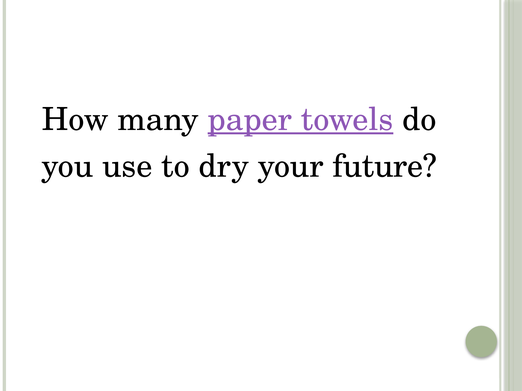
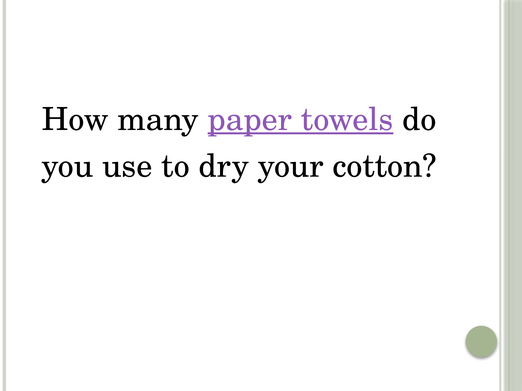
future: future -> cotton (385, 167)
